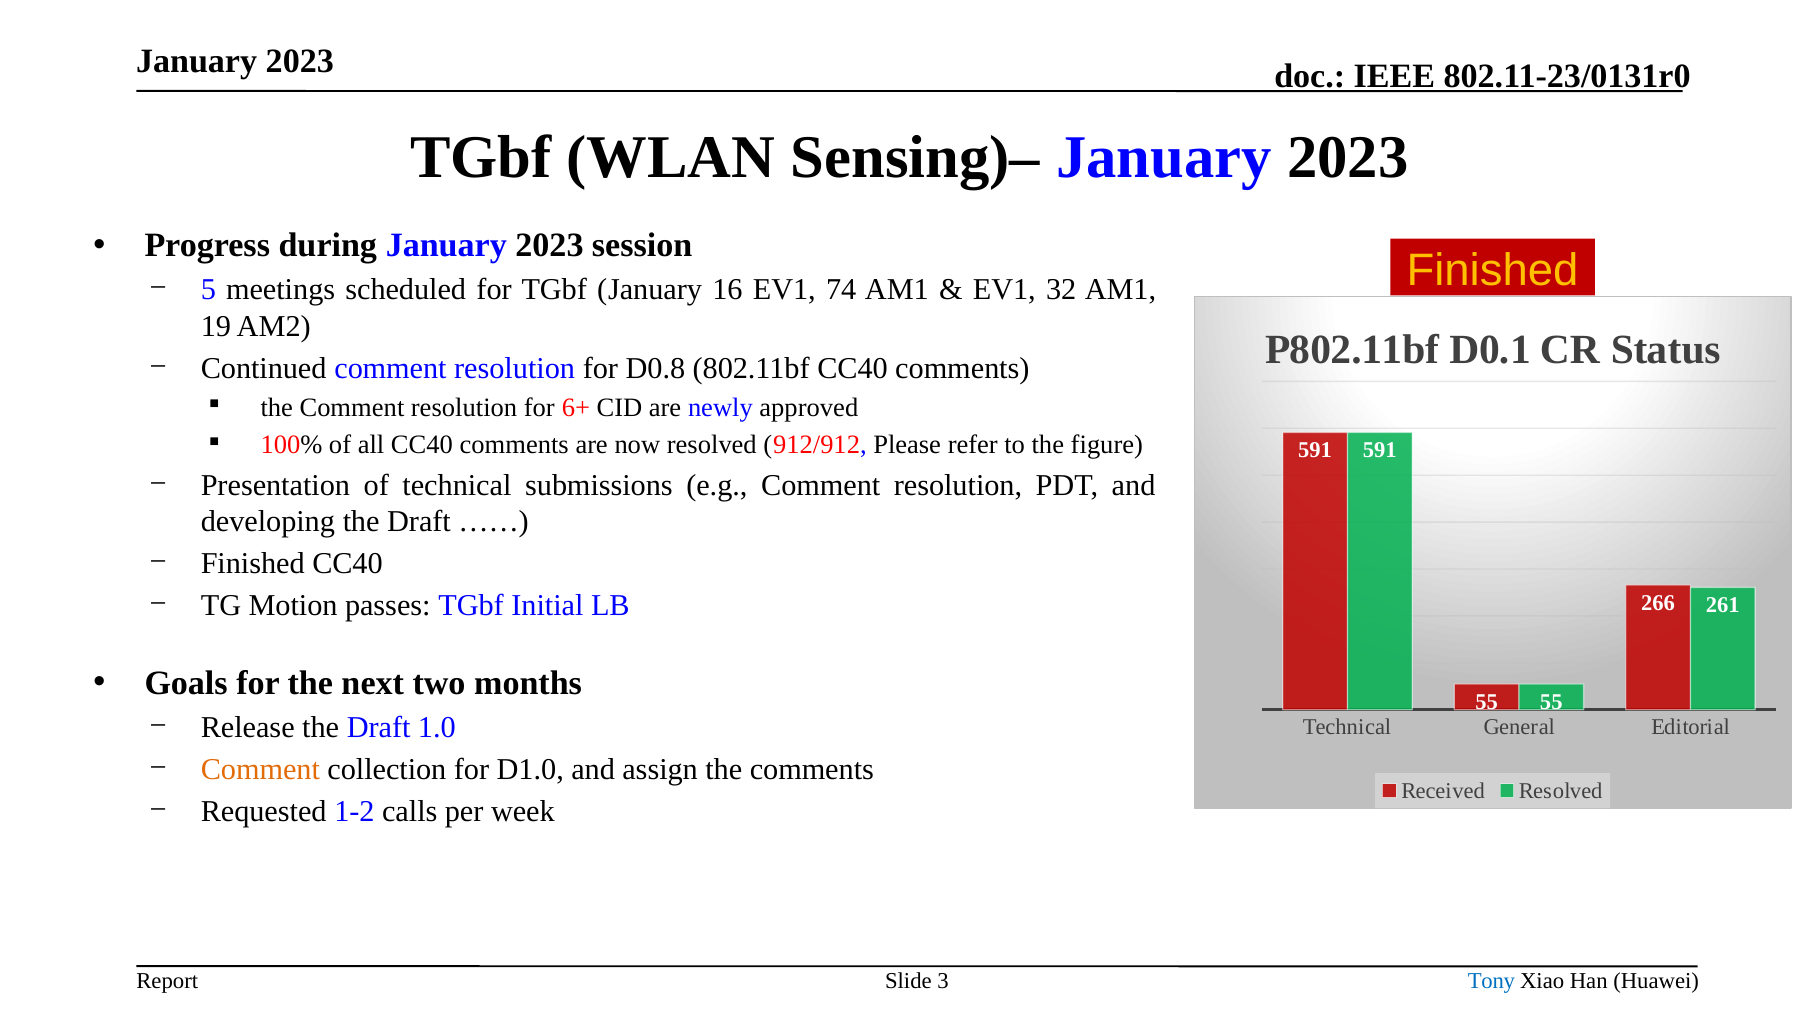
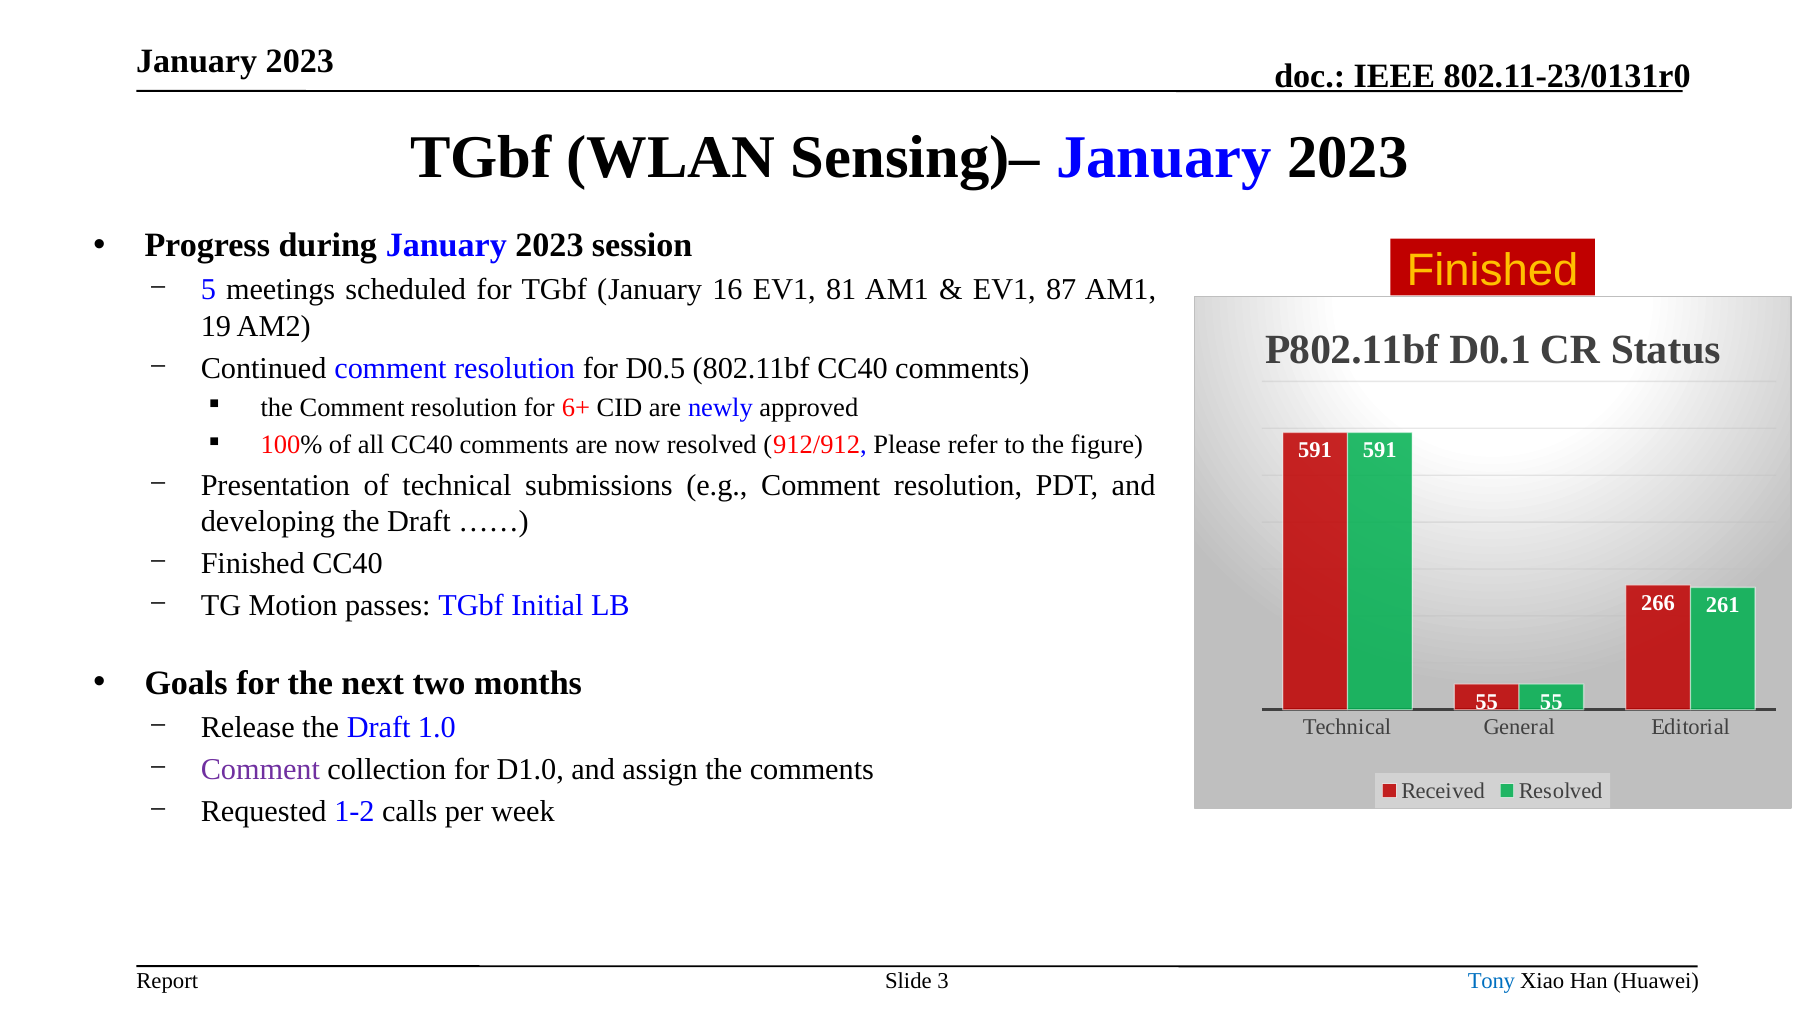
74: 74 -> 81 (841, 290)
32: 32 -> 87 (1061, 290)
D0.8: D0.8 -> D0.5 (655, 368)
Comment colour: orange -> purple (260, 770)
